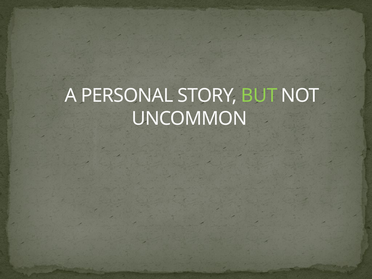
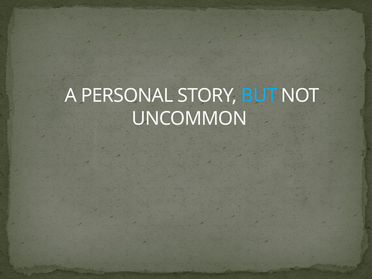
BUT colour: light green -> light blue (259, 96)
